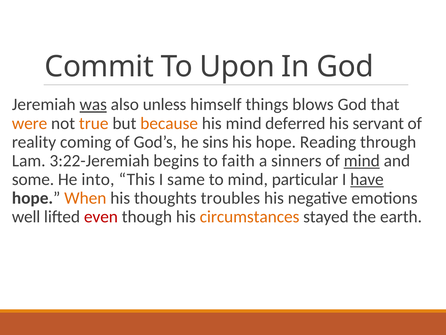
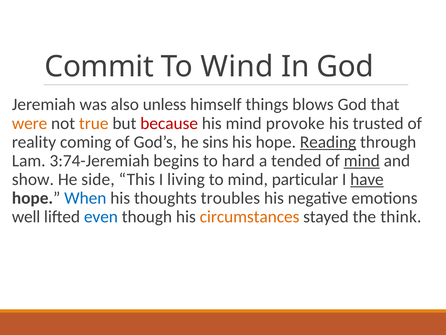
Upon: Upon -> Wind (237, 67)
was underline: present -> none (93, 104)
because colour: orange -> red (169, 123)
deferred: deferred -> provoke (295, 123)
servant: servant -> trusted (378, 123)
Reading underline: none -> present (328, 142)
3:22-Jeremiah: 3:22-Jeremiah -> 3:74-Jeremiah (100, 160)
faith: faith -> hard (238, 160)
sinners: sinners -> tended (296, 160)
some: some -> show (33, 179)
into: into -> side (98, 179)
same: same -> living (186, 179)
When colour: orange -> blue (85, 198)
even colour: red -> blue (101, 217)
earth: earth -> think (401, 217)
